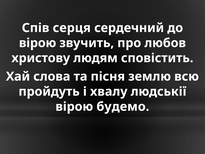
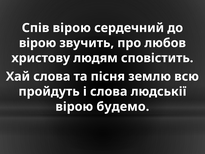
Спів серця: серця -> вірою (72, 28)
і хвалу: хвалу -> слова (109, 91)
